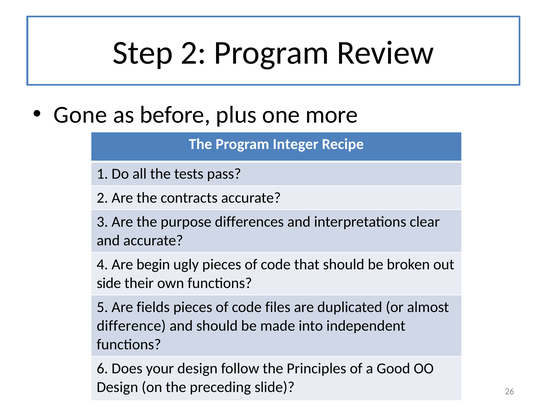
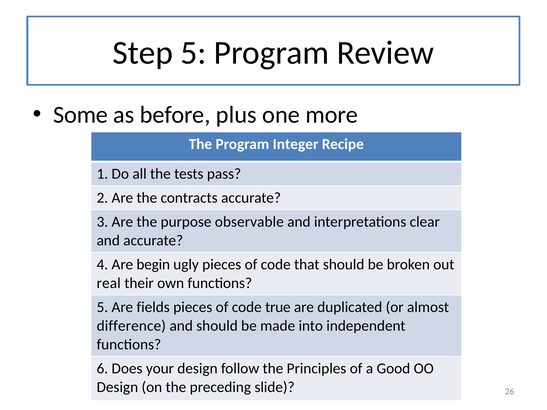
Step 2: 2 -> 5 (193, 53)
Gone: Gone -> Some (81, 115)
differences: differences -> observable (249, 222)
side: side -> real (109, 283)
files: files -> true (278, 307)
